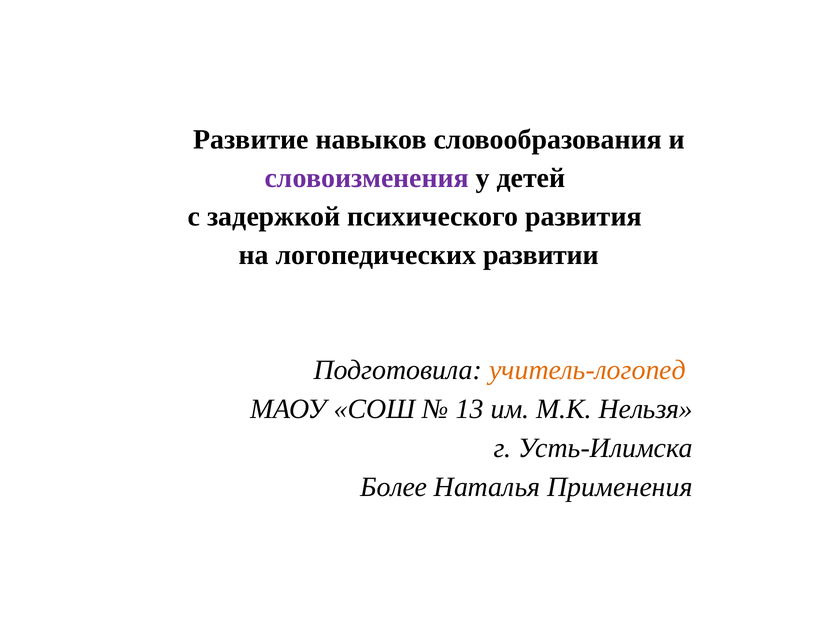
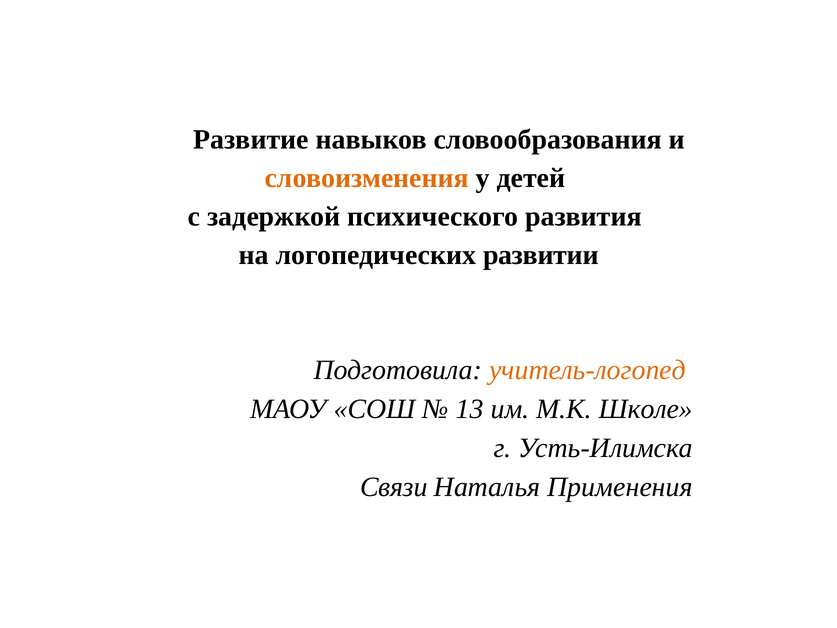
словоизменения colour: purple -> orange (367, 178)
Нельзя: Нельзя -> Школе (646, 409)
Более: Более -> Связи (394, 487)
